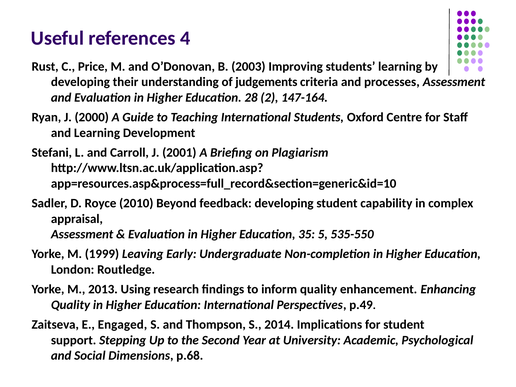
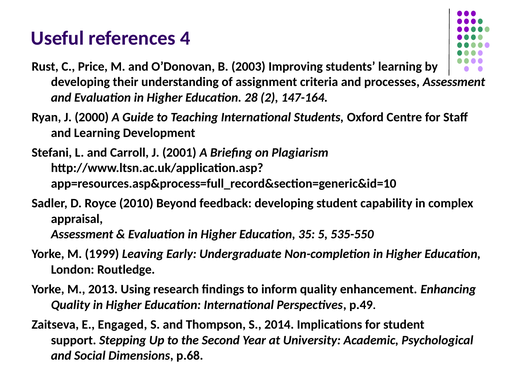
judgements: judgements -> assignment (266, 82)
